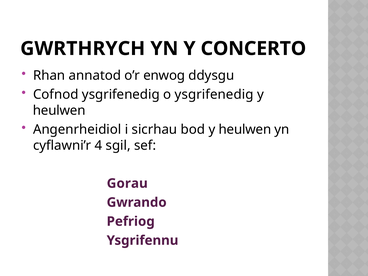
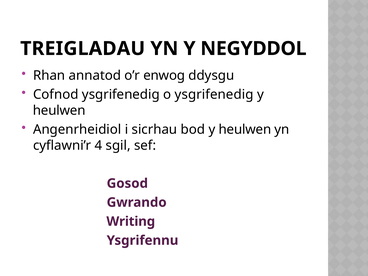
GWRTHRYCH: GWRTHRYCH -> TREIGLADAU (83, 49)
CONCERTO: CONCERTO -> NEGYDDOL (253, 49)
Gorau: Gorau -> Gosod (127, 183)
Pefriog: Pefriog -> Writing (131, 221)
